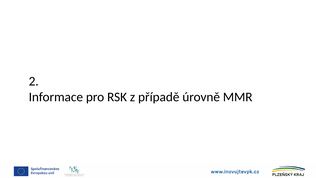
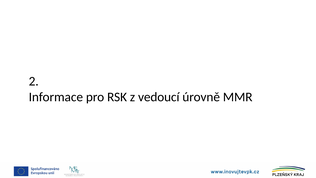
případě: případě -> vedoucí (159, 97)
